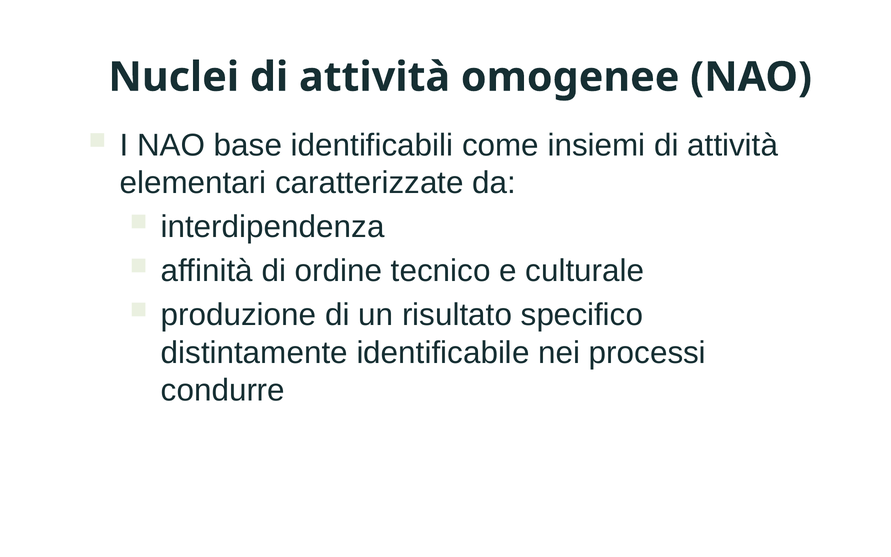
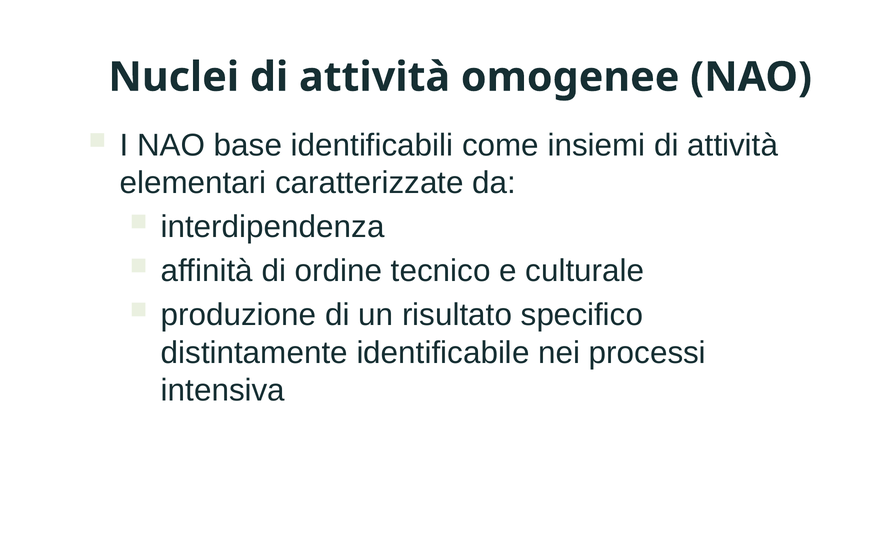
condurre: condurre -> intensiva (223, 390)
